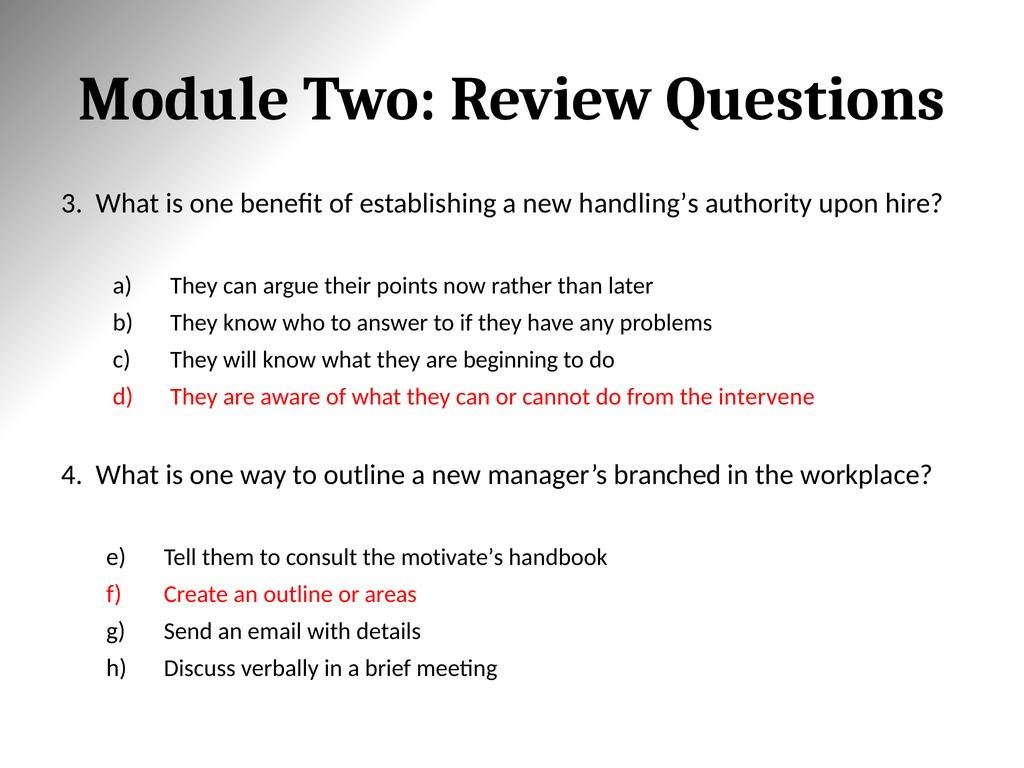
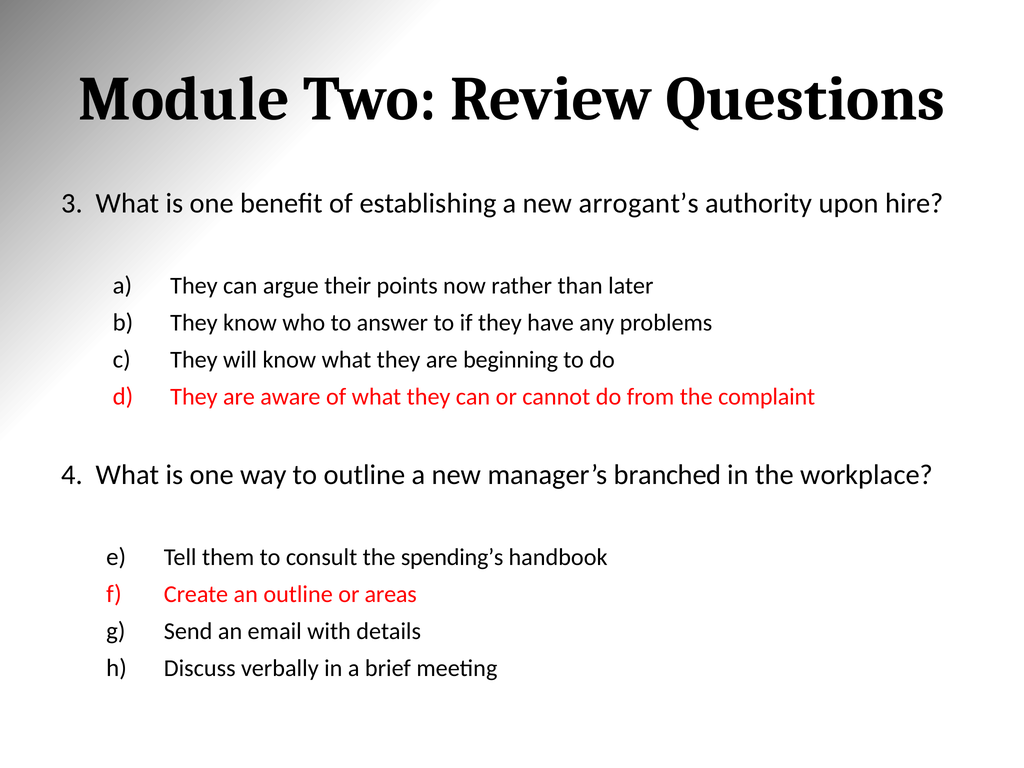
handling’s: handling’s -> arrogant’s (639, 203)
intervene: intervene -> complaint (767, 397)
motivate’s: motivate’s -> spending’s (452, 557)
